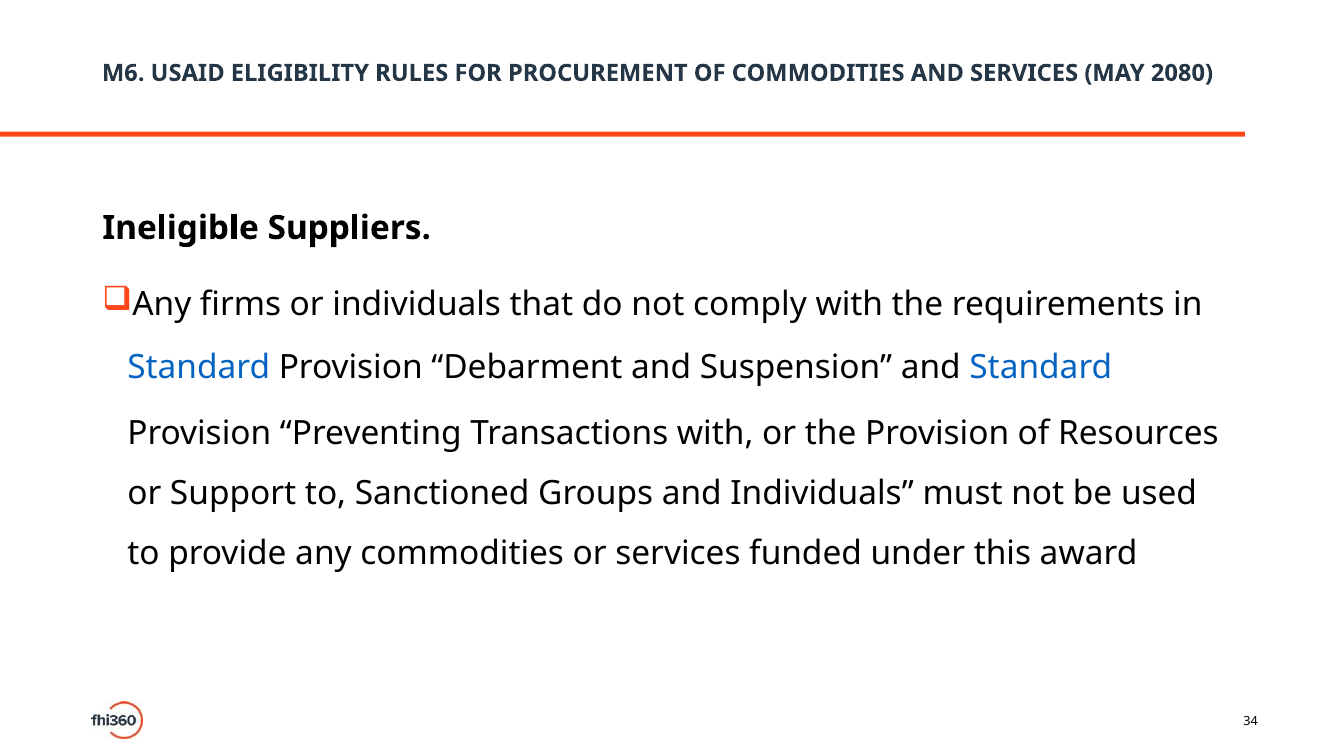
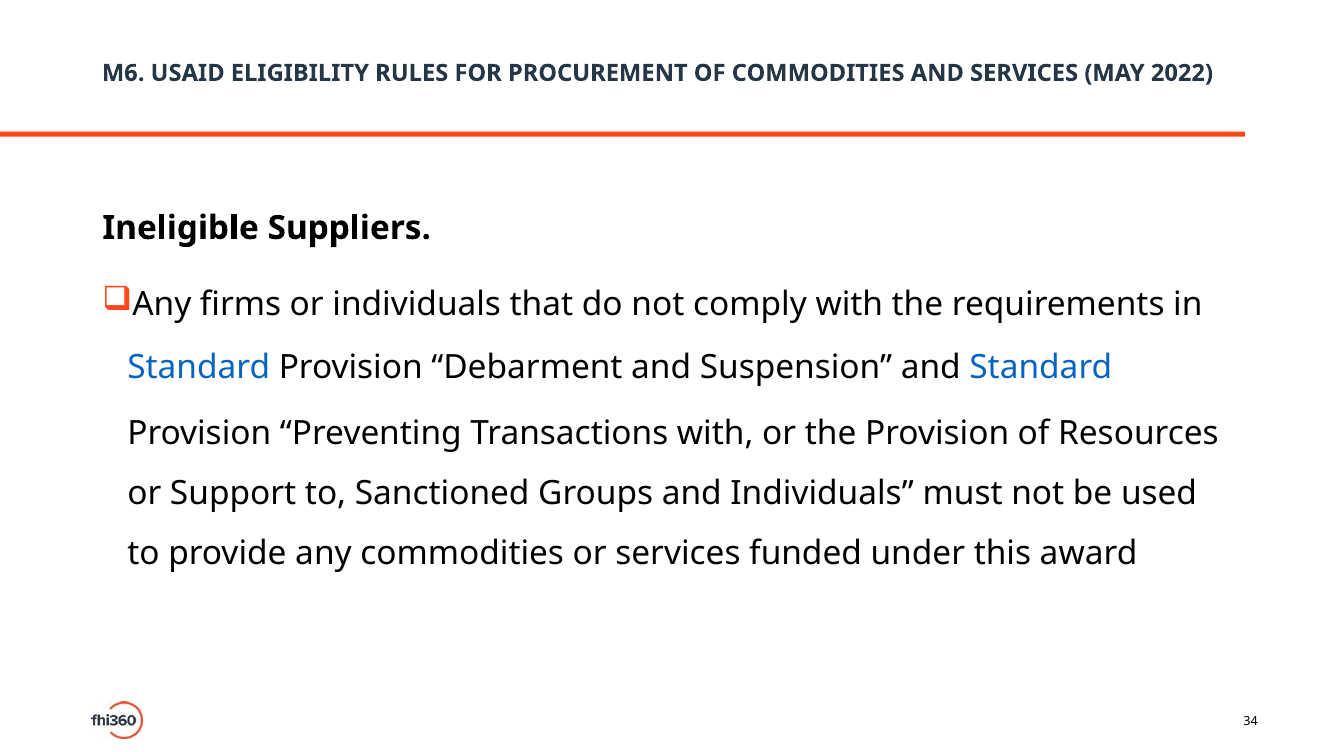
2080: 2080 -> 2022 (1182, 73)
